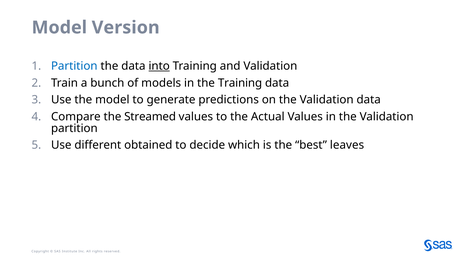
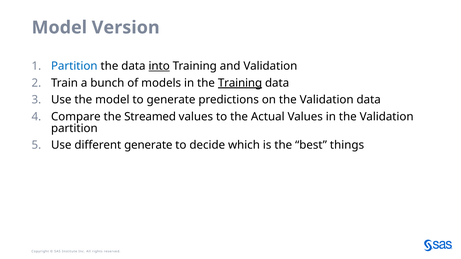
Training underline: none -> present (240, 83)
different obtained: obtained -> generate (148, 145)
leaves: leaves -> things (347, 145)
